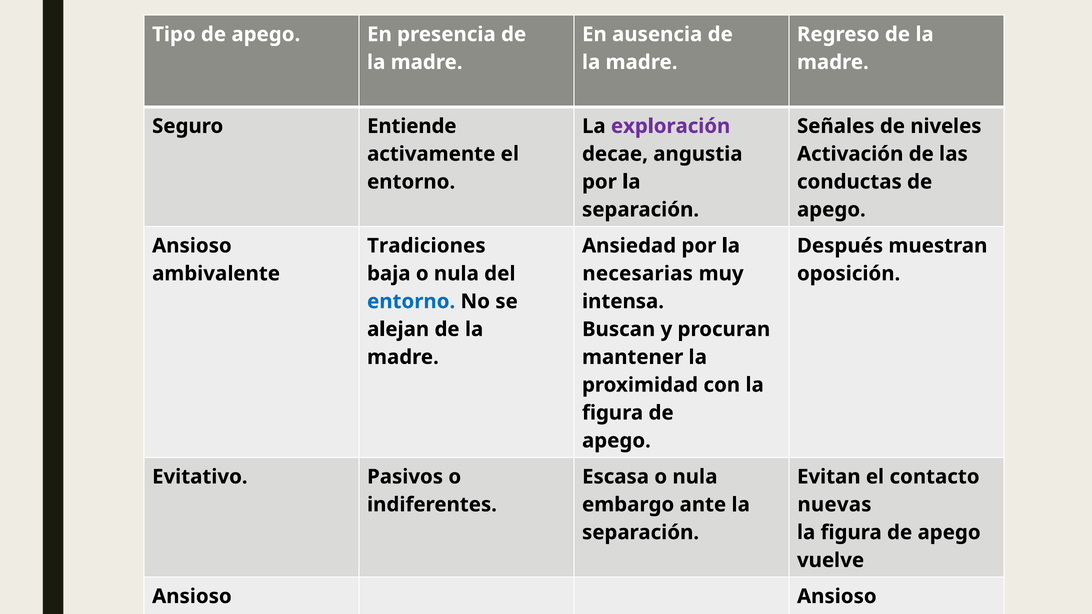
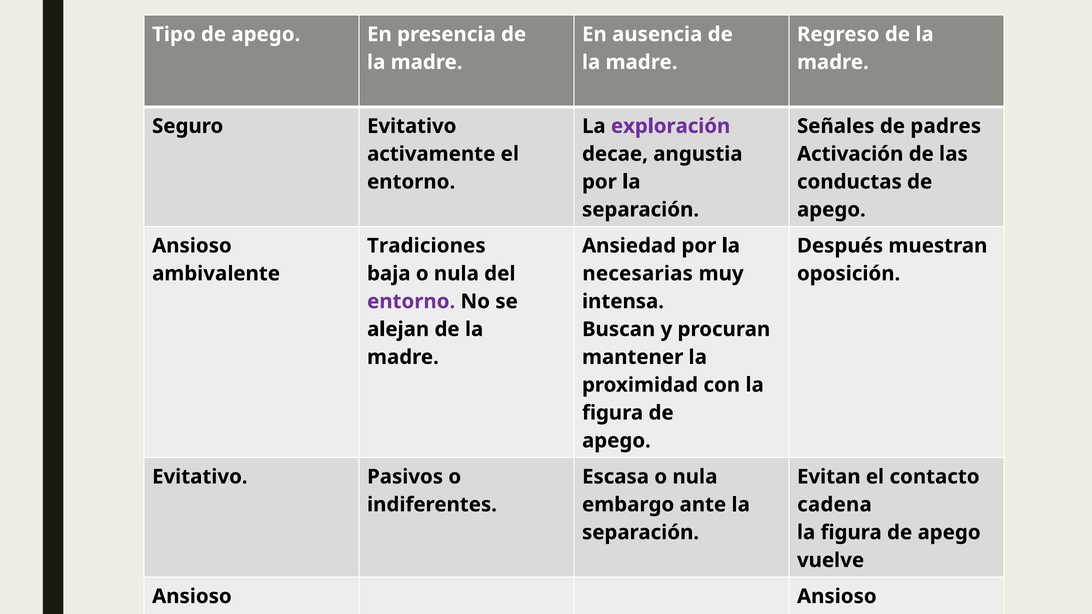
Seguro Entiende: Entiende -> Evitativo (412, 126)
niveles: niveles -> padres (946, 126)
entorno colour: blue -> purple (411, 302)
nuevas: nuevas -> cadena (834, 505)
